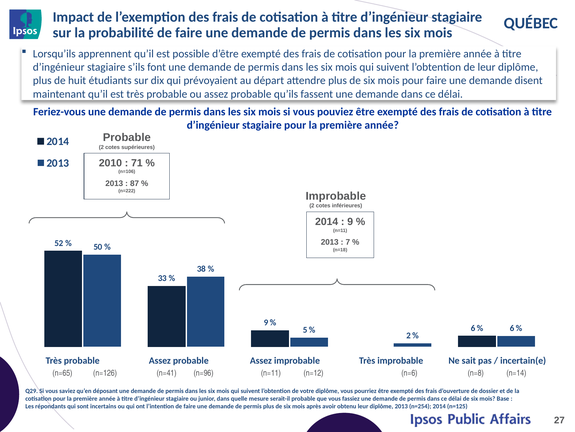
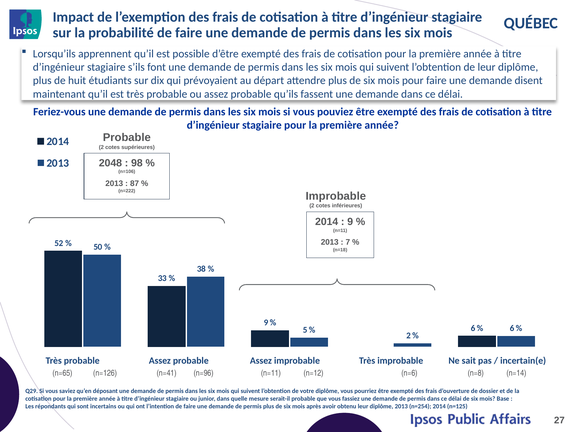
2010: 2010 -> 2048 (110, 163)
71: 71 -> 98 (137, 163)
